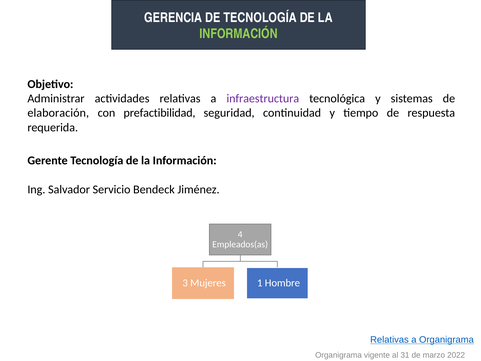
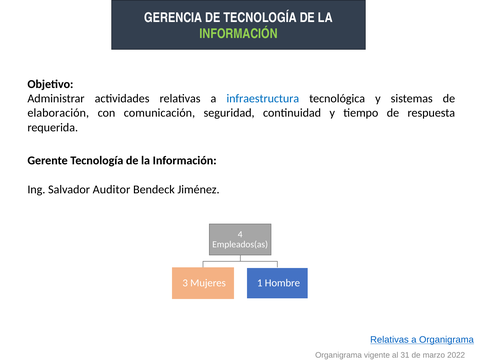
infraestructura colour: purple -> blue (263, 99)
prefactibilidad: prefactibilidad -> comunicación (159, 113)
Servicio: Servicio -> Auditor (111, 189)
